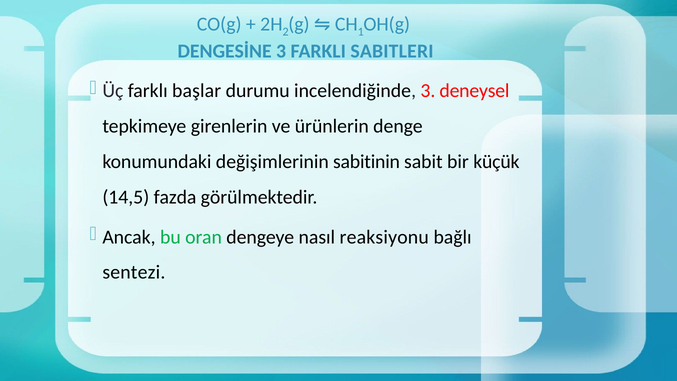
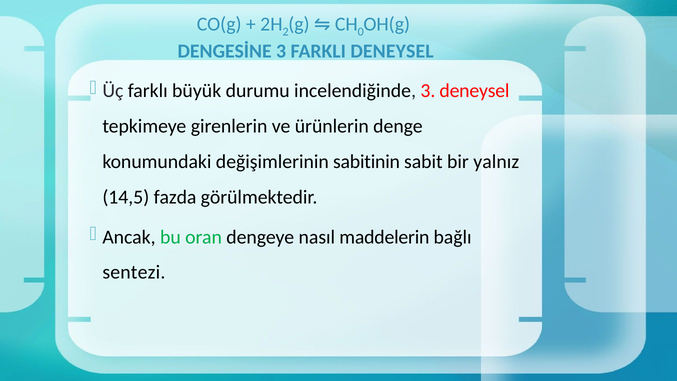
1: 1 -> 0 (361, 32)
FARKLI SABITLERI: SABITLERI -> DENEYSEL (392, 51)
başlar: başlar -> büyük (197, 91)
küçük: küçük -> yalnız (496, 162)
reaksiyonu: reaksiyonu -> maddelerin (384, 237)
